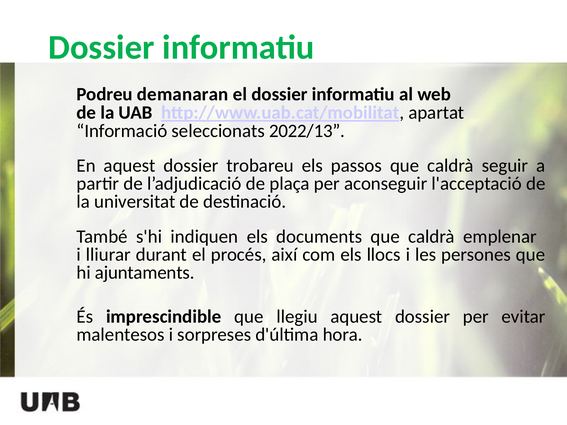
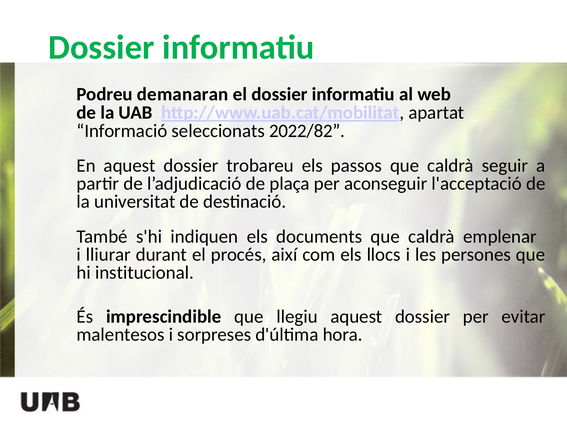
2022/13: 2022/13 -> 2022/82 (307, 131)
ajuntaments: ajuntaments -> institucional (145, 273)
